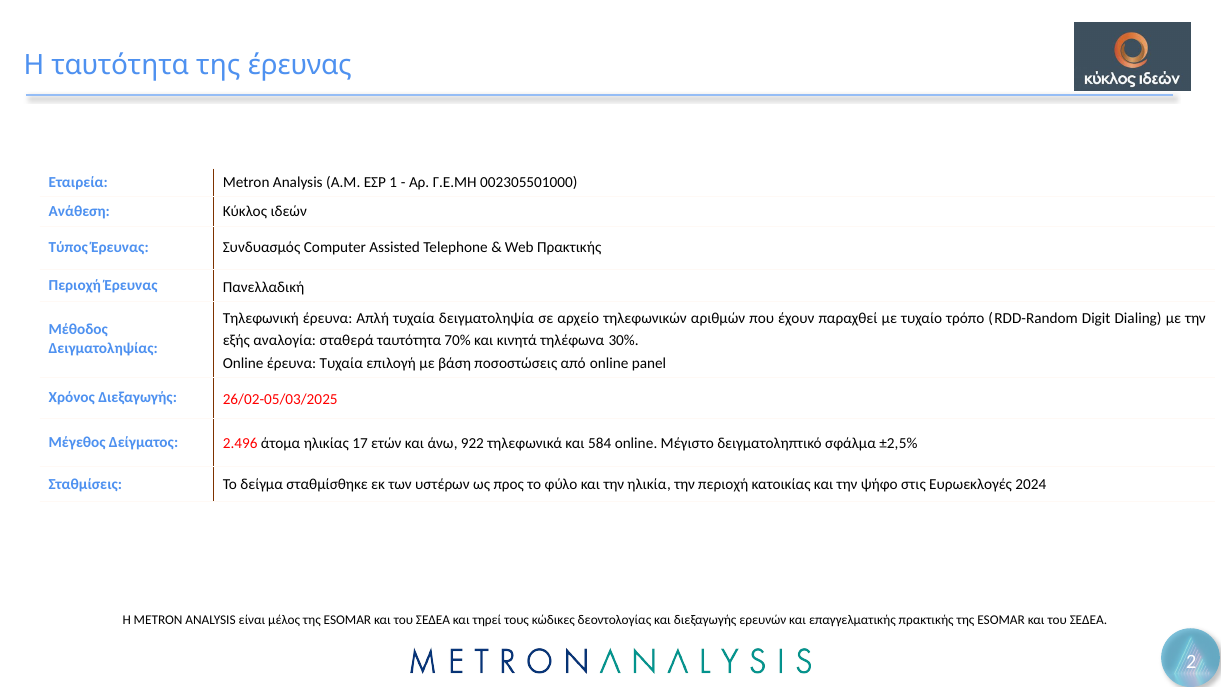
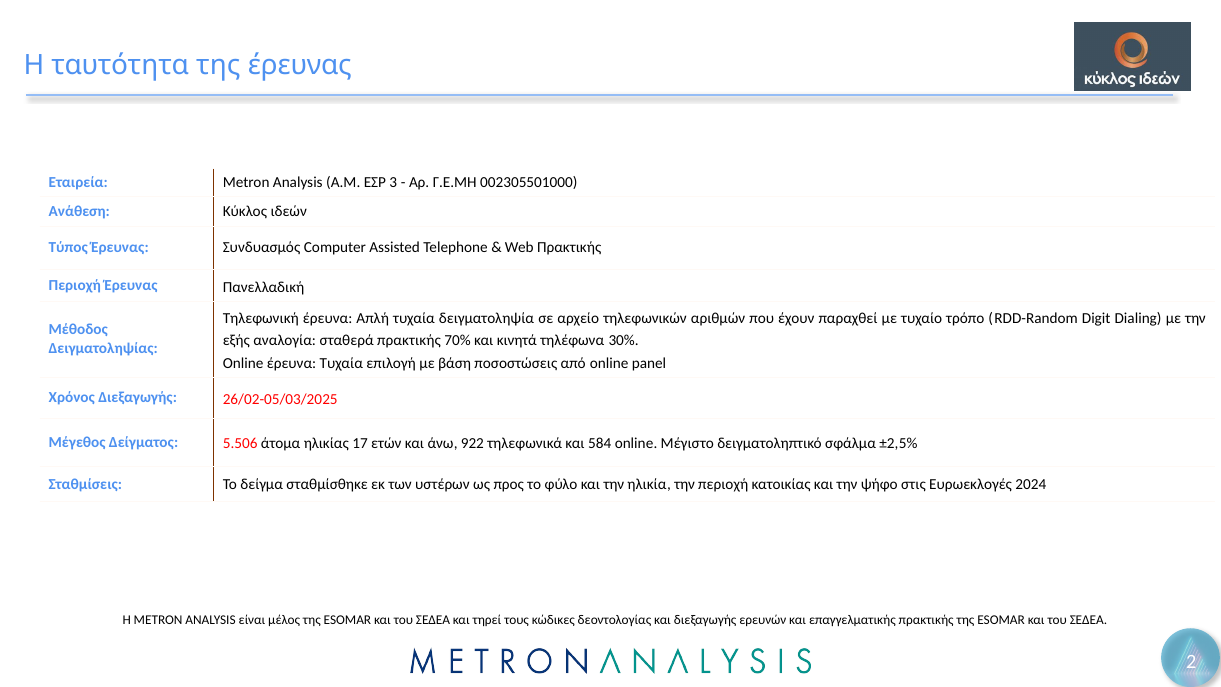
1: 1 -> 3 (393, 183)
σταθερά ταυτότητα: ταυτότητα -> πρακτικής (409, 341)
2.496: 2.496 -> 5.506 (240, 444)
